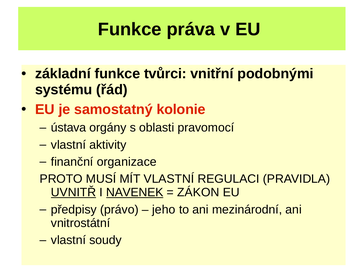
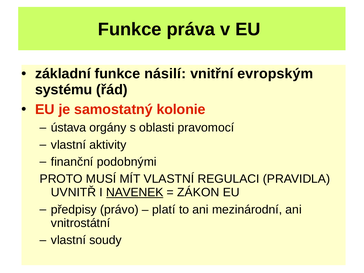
tvůrci: tvůrci -> násilí (165, 74)
podobnými: podobnými -> evropským (275, 74)
organizace: organizace -> podobnými (127, 162)
UVNITŘ underline: present -> none (74, 192)
jeho: jeho -> platí (164, 210)
